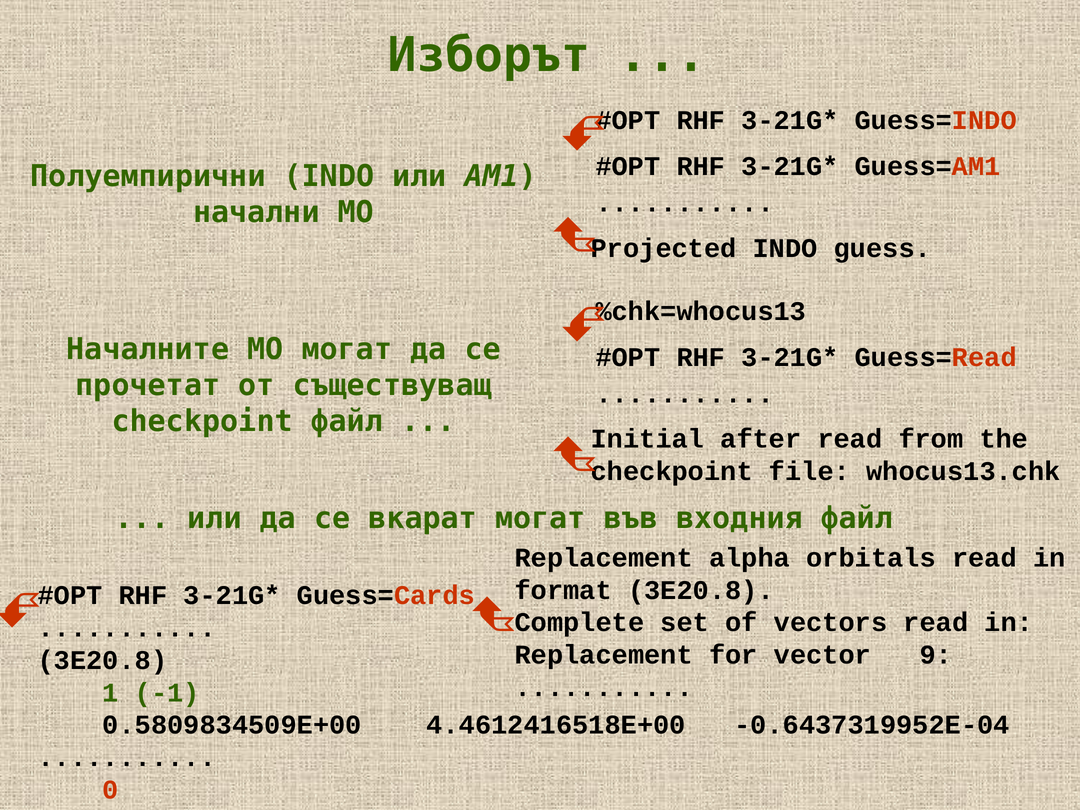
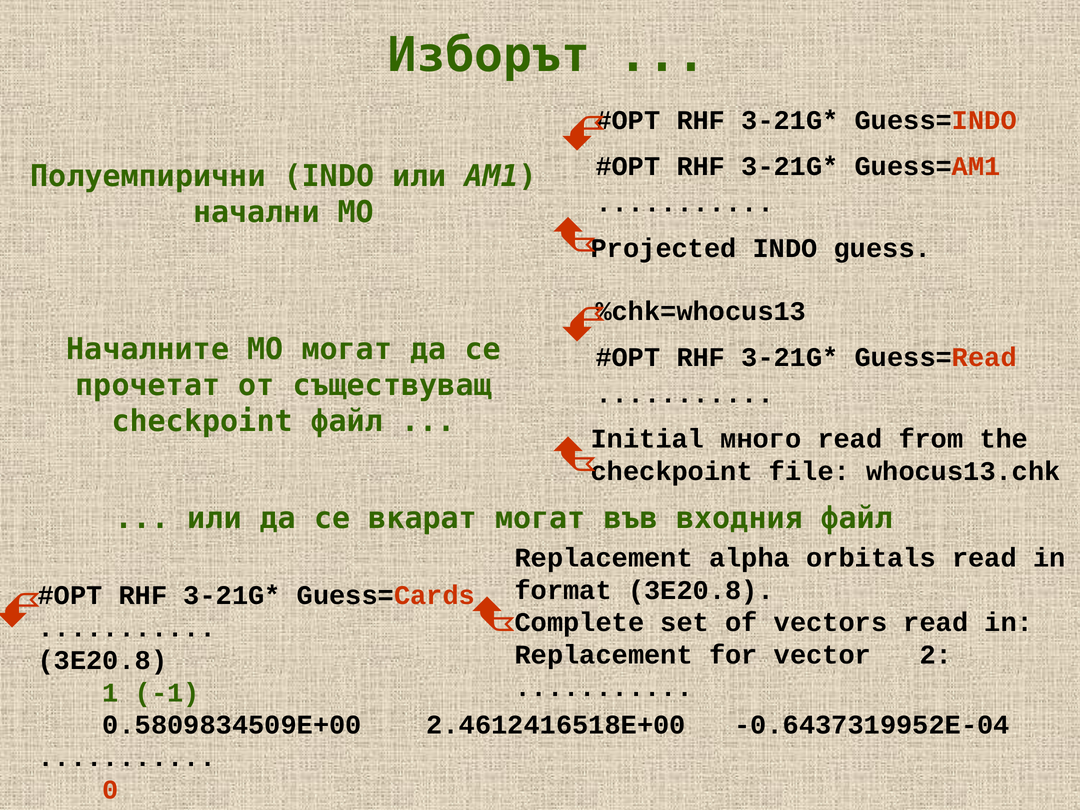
after: after -> много (761, 439)
9: 9 -> 2 (936, 655)
4.4612416518E+00: 4.4612416518E+00 -> 2.4612416518E+00 (556, 725)
